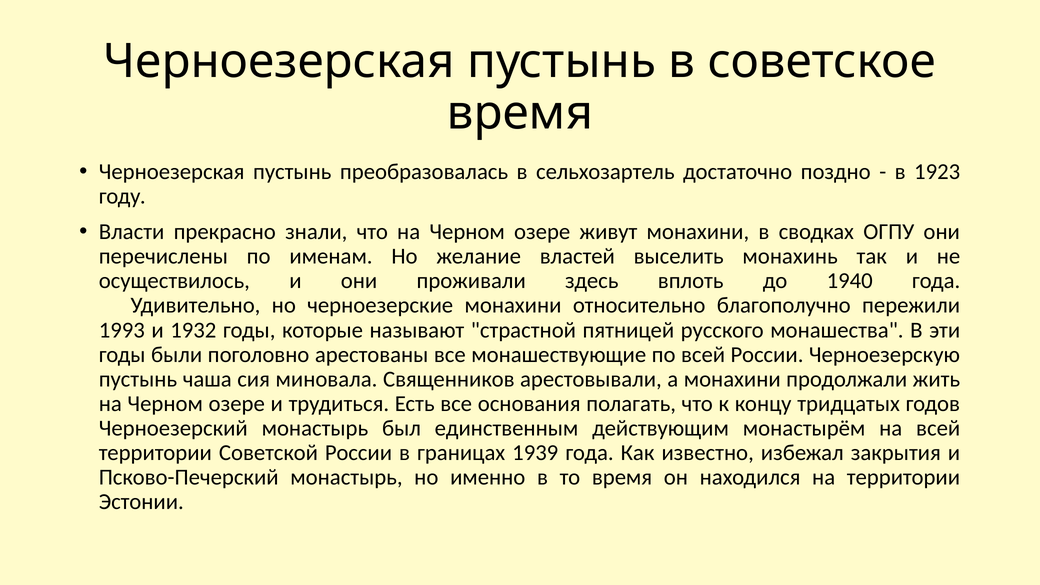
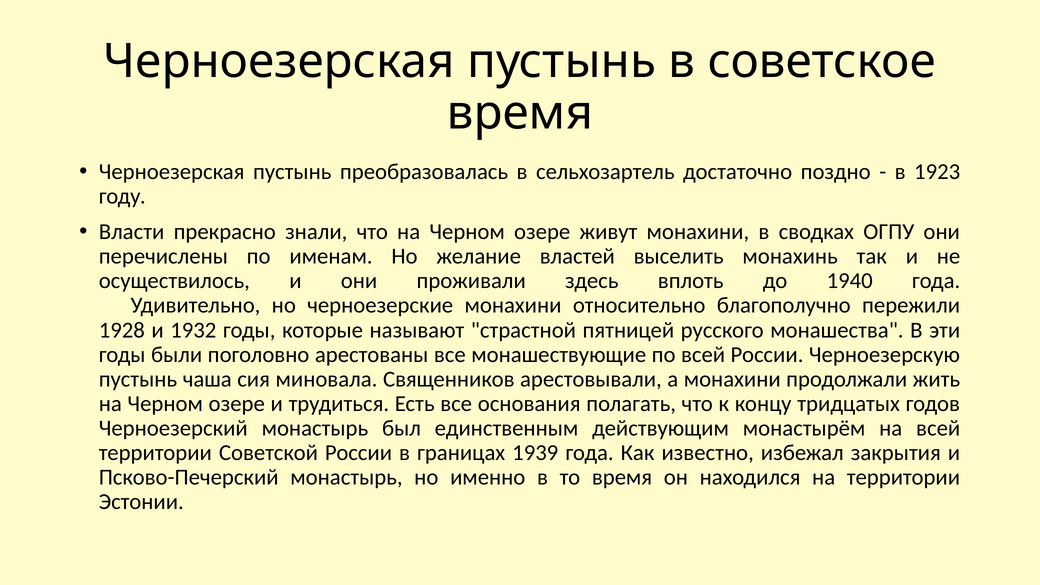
1993: 1993 -> 1928 (122, 330)
